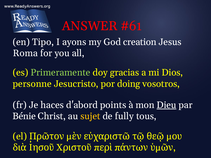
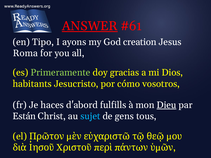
ANSWER underline: none -> present (90, 26)
personne: personne -> habitants (32, 84)
doing: doing -> cómo (129, 84)
points: points -> fulfills (113, 105)
Bénie: Bénie -> Están (24, 116)
sujet colour: yellow -> light blue (90, 116)
fully: fully -> gens (124, 116)
